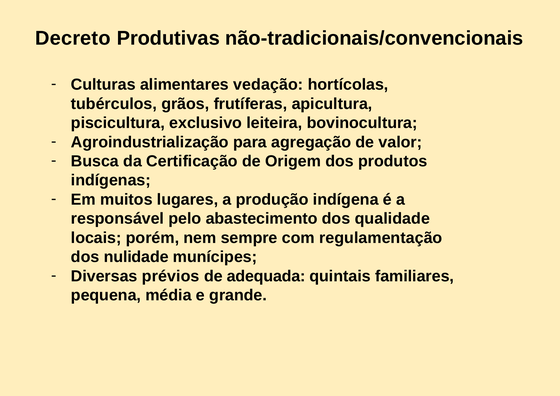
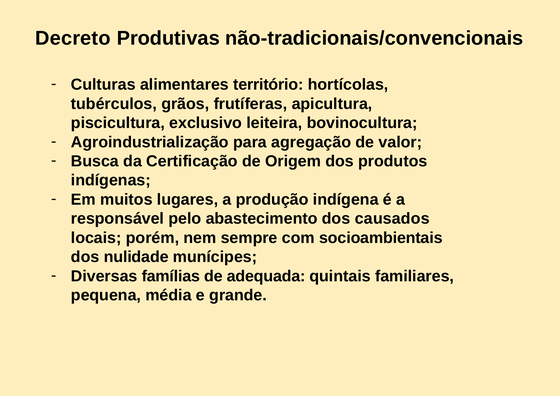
vedação: vedação -> território (268, 85)
qualidade: qualidade -> causados (392, 219)
regulamentação: regulamentação -> socioambientais (381, 238)
prévios: prévios -> famílias (171, 276)
